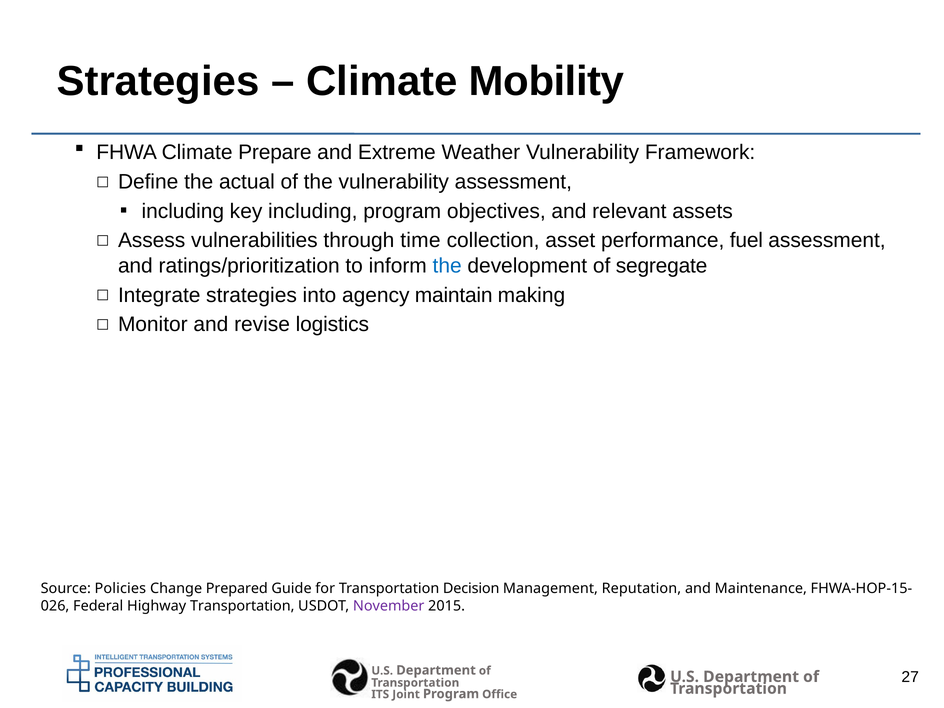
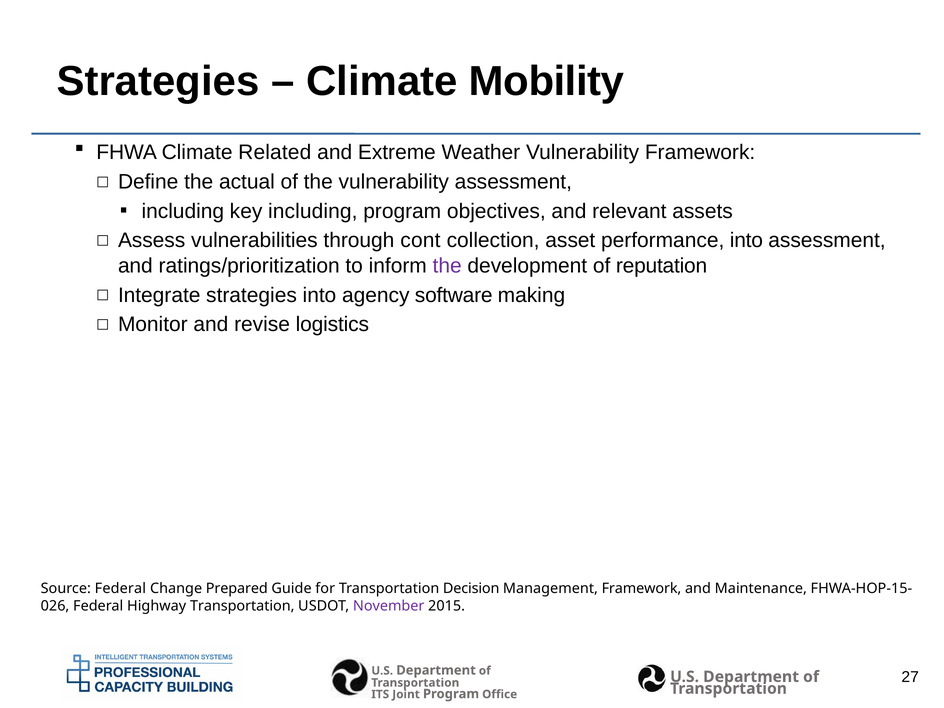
Prepare: Prepare -> Related (275, 152)
time: time -> cont (420, 241)
performance fuel: fuel -> into (746, 241)
the colour: blue -> purple (447, 266)
segregate: segregate -> reputation (662, 266)
maintain: maintain -> software (454, 295)
Source Policies: Policies -> Federal (120, 589)
Management Reputation: Reputation -> Framework (641, 589)
